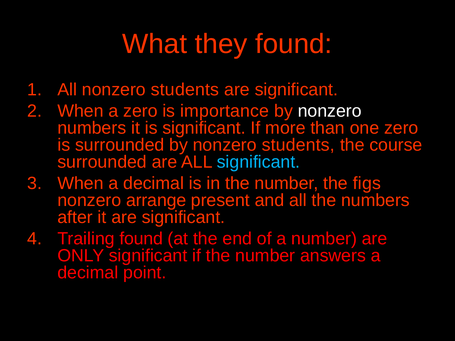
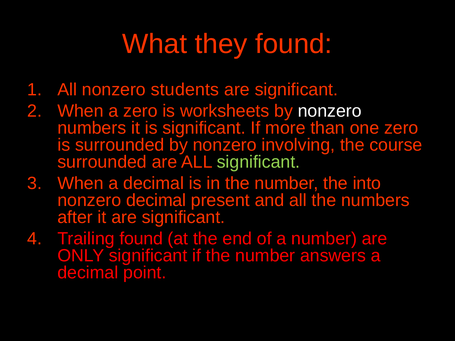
importance: importance -> worksheets (225, 111)
by nonzero students: students -> involving (298, 145)
significant colour: light blue -> light green (258, 162)
figs: figs -> into (367, 184)
nonzero arrange: arrange -> decimal (156, 201)
